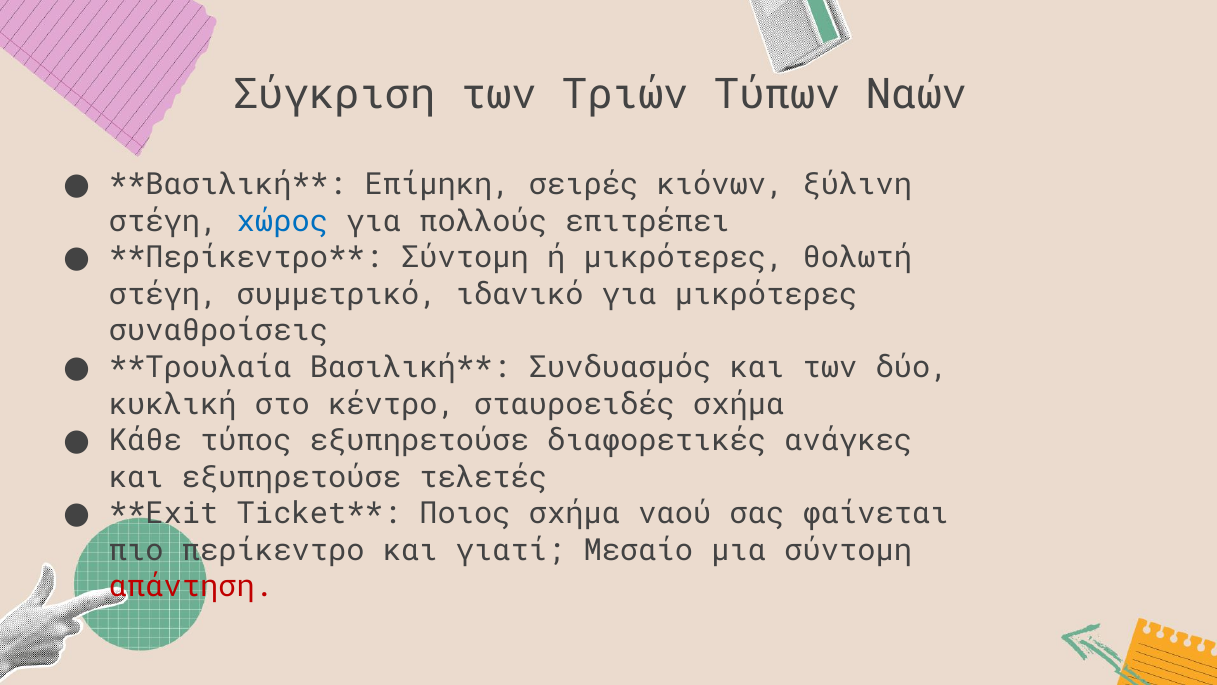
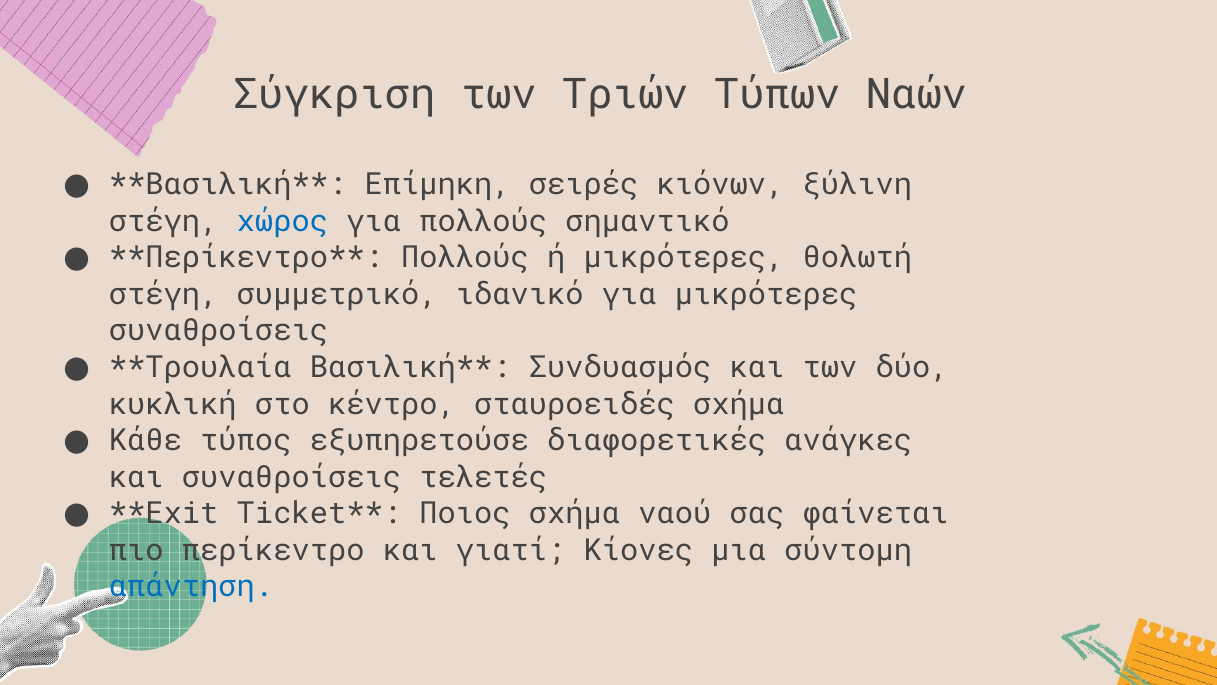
επιτρέπει: επιτρέπει -> σημαντικό (647, 221)
Σύντομη: Σύντομη -> Πολλούς (465, 258)
και εξυπηρετούσε: εξυπηρετούσε -> συναθροίσεις (292, 477)
Μεσαίο: Μεσαίο -> Κίονες (638, 550)
απάντηση colour: red -> blue (191, 586)
